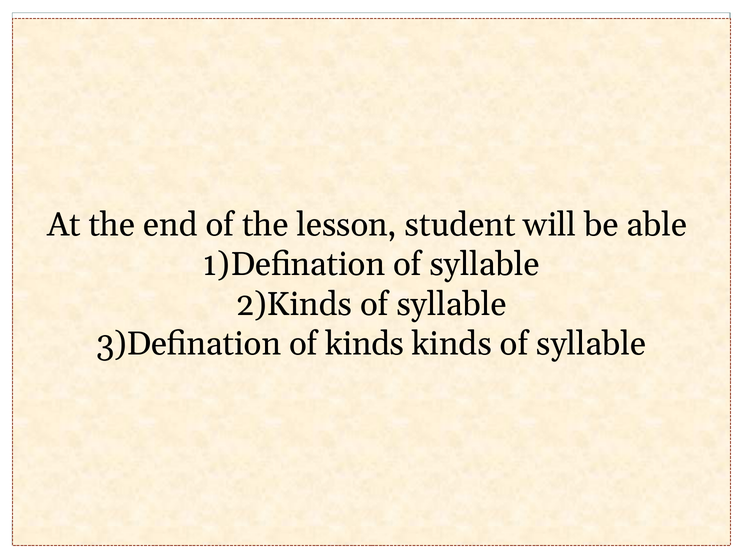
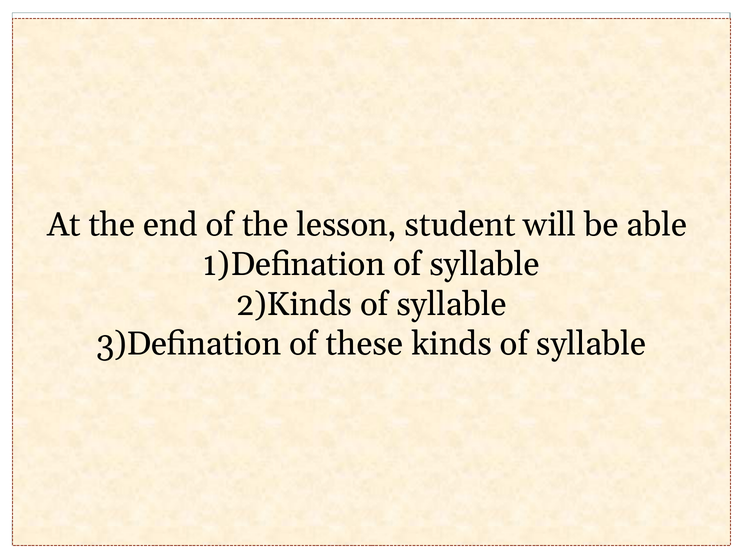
of kinds: kinds -> these (364, 343)
